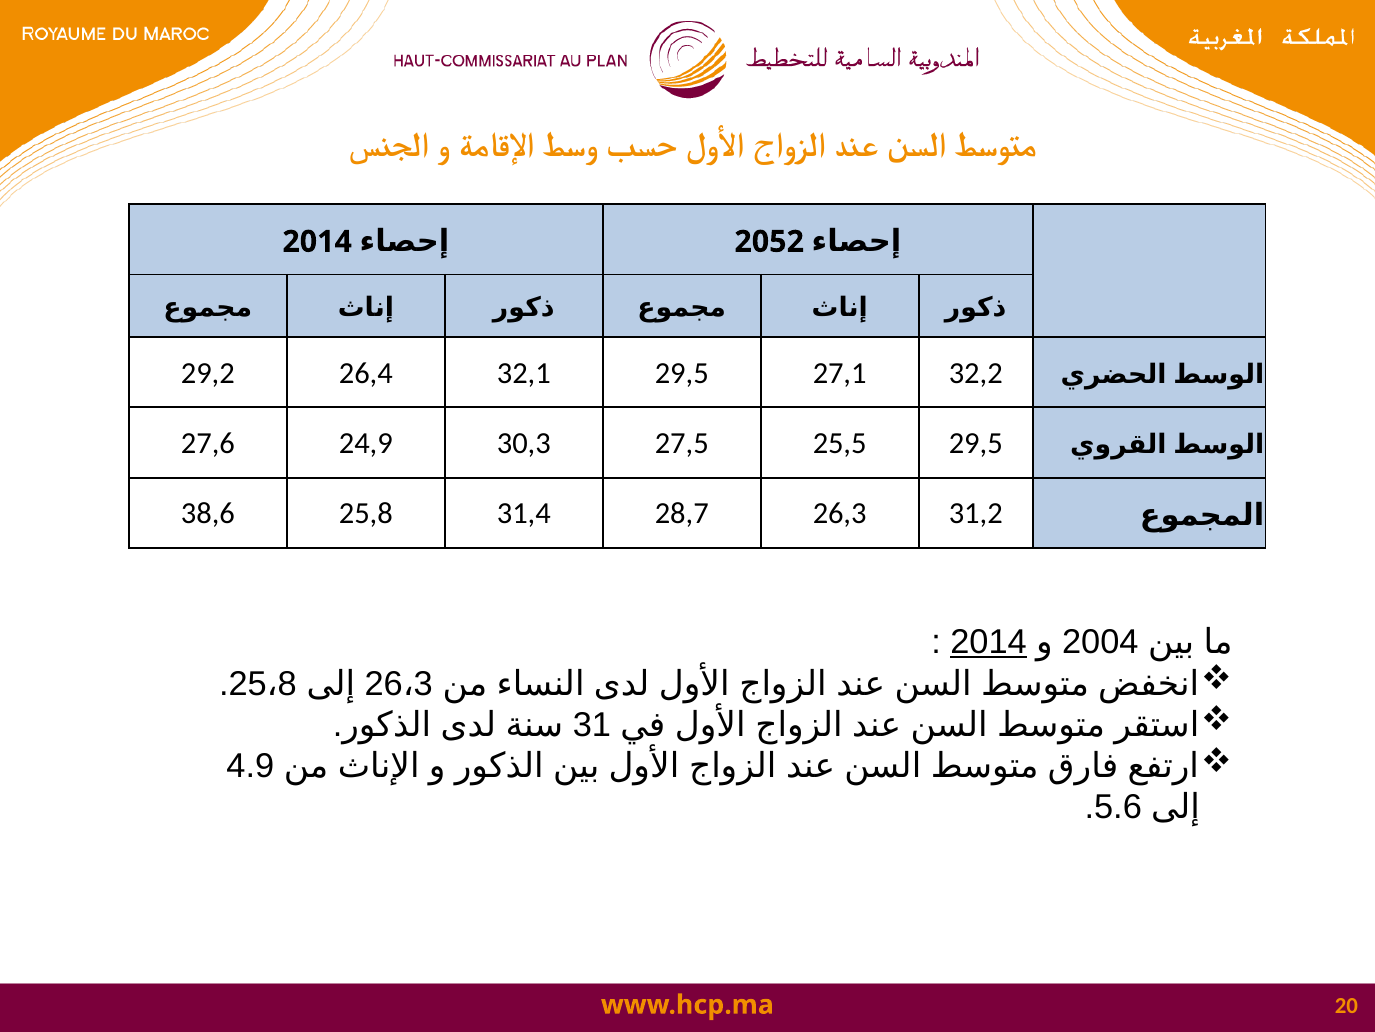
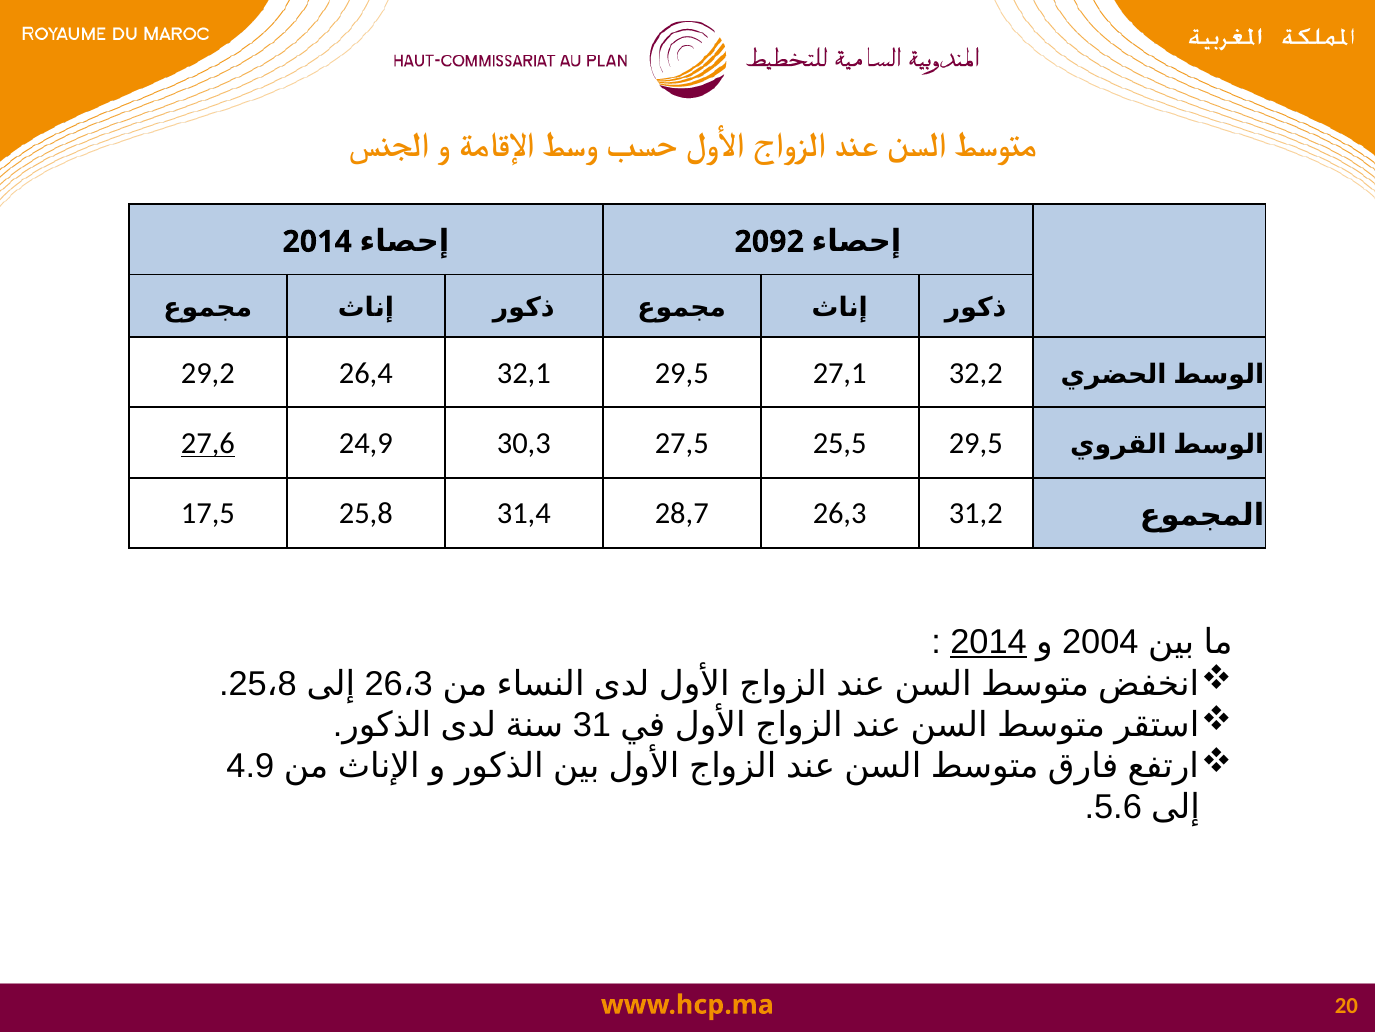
2052: 2052 -> 2092 (769, 242)
27,6 underline: none -> present (208, 443)
38,6: 38,6 -> 17,5 (208, 513)
